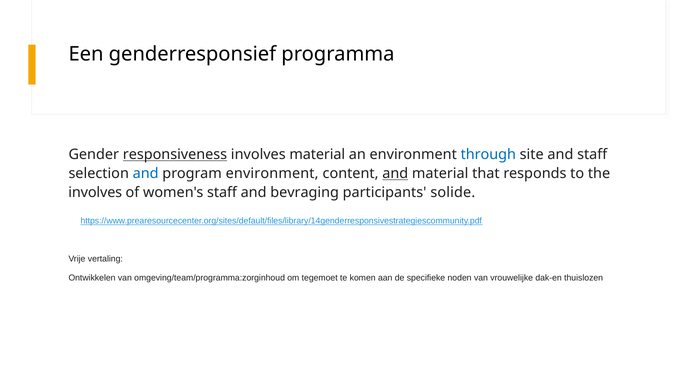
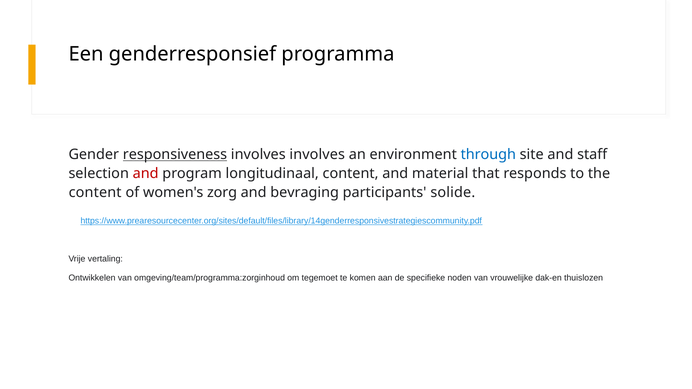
involves material: material -> involves (317, 155)
and colour: blue -> red (146, 174)
program environment: environment -> longitudinaal (272, 174)
and underline: present -> none (395, 174)
involves: involves -> content (95, 193)
women's staff: staff -> zorg (222, 193)
